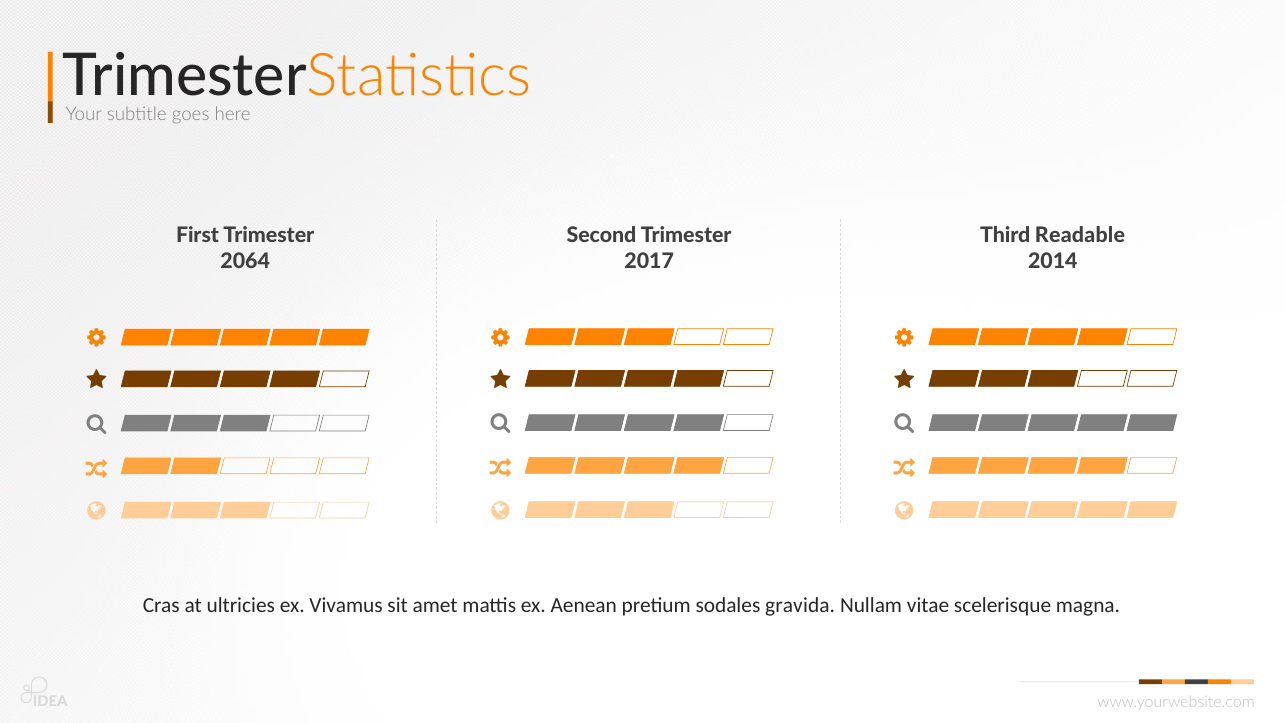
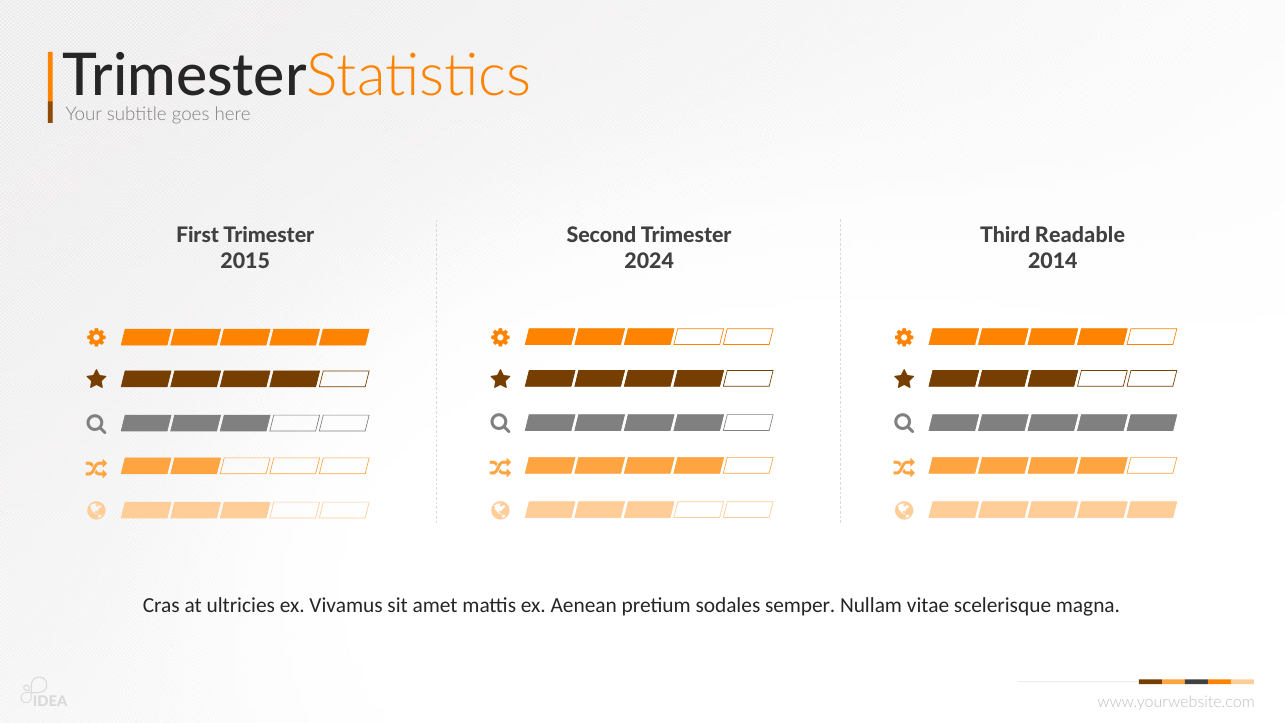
2017: 2017 -> 2024 (649, 261)
2064: 2064 -> 2015 (245, 261)
gravida: gravida -> semper (800, 606)
